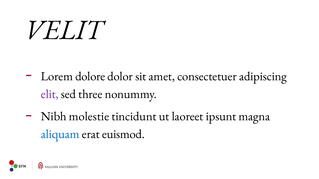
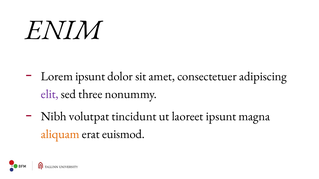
VELIT: VELIT -> ENIM (64, 30)
Lorem dolore: dolore -> ipsunt (90, 76)
molestie: molestie -> volutpat (89, 117)
aliquam colour: blue -> orange (60, 134)
